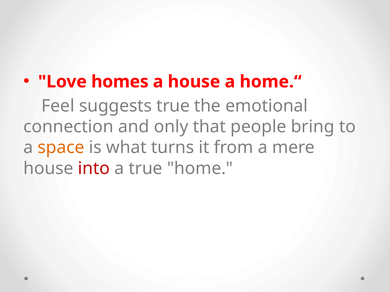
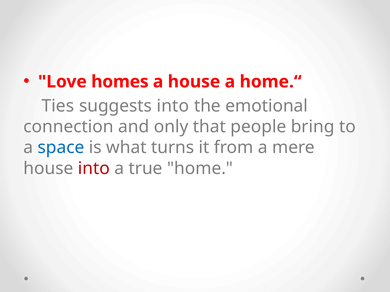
Feel: Feel -> Ties (58, 106)
suggests true: true -> into (173, 106)
space colour: orange -> blue (61, 148)
